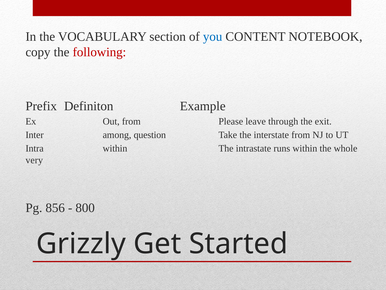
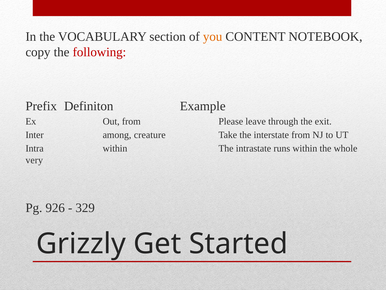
you colour: blue -> orange (213, 37)
question: question -> creature (150, 135)
856: 856 -> 926 (55, 208)
800: 800 -> 329 (85, 208)
